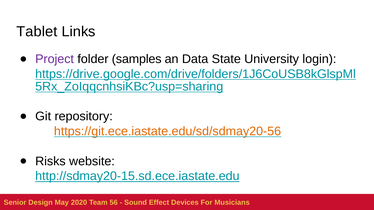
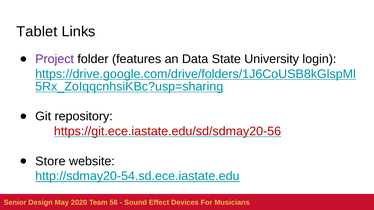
samples: samples -> features (137, 59)
https://git.ece.iastate.edu/sd/sdmay20-56 colour: orange -> red (167, 132)
Risks: Risks -> Store (50, 161)
http://sdmay20-15.sd.ece.iastate.edu: http://sdmay20-15.sd.ece.iastate.edu -> http://sdmay20-54.sd.ece.iastate.edu (137, 176)
